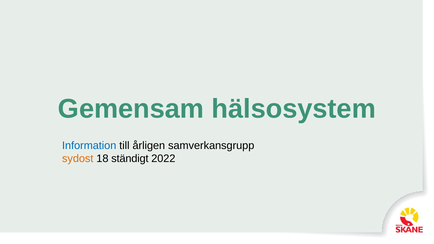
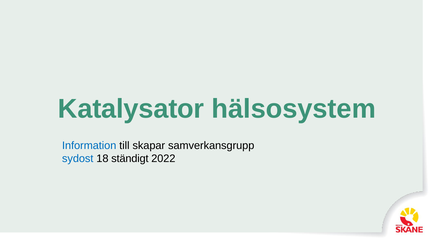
Gemensam: Gemensam -> Katalysator (131, 109)
årligen: årligen -> skapar (149, 146)
sydost colour: orange -> blue (78, 159)
